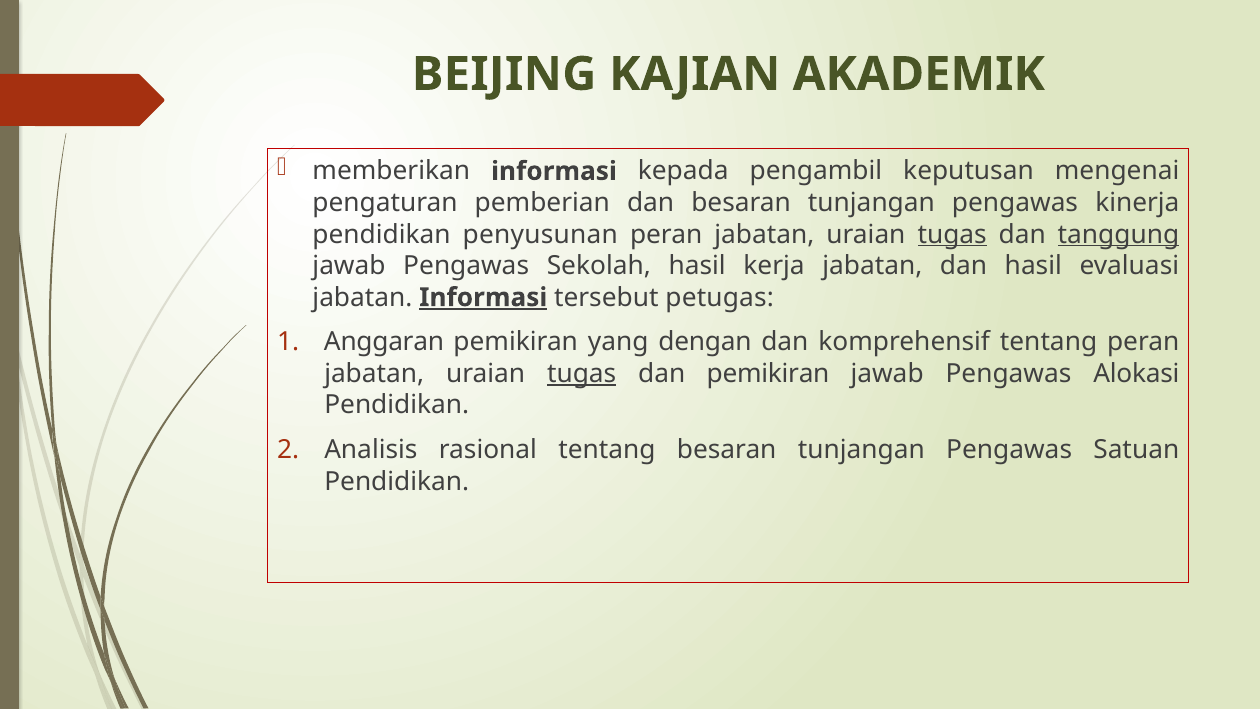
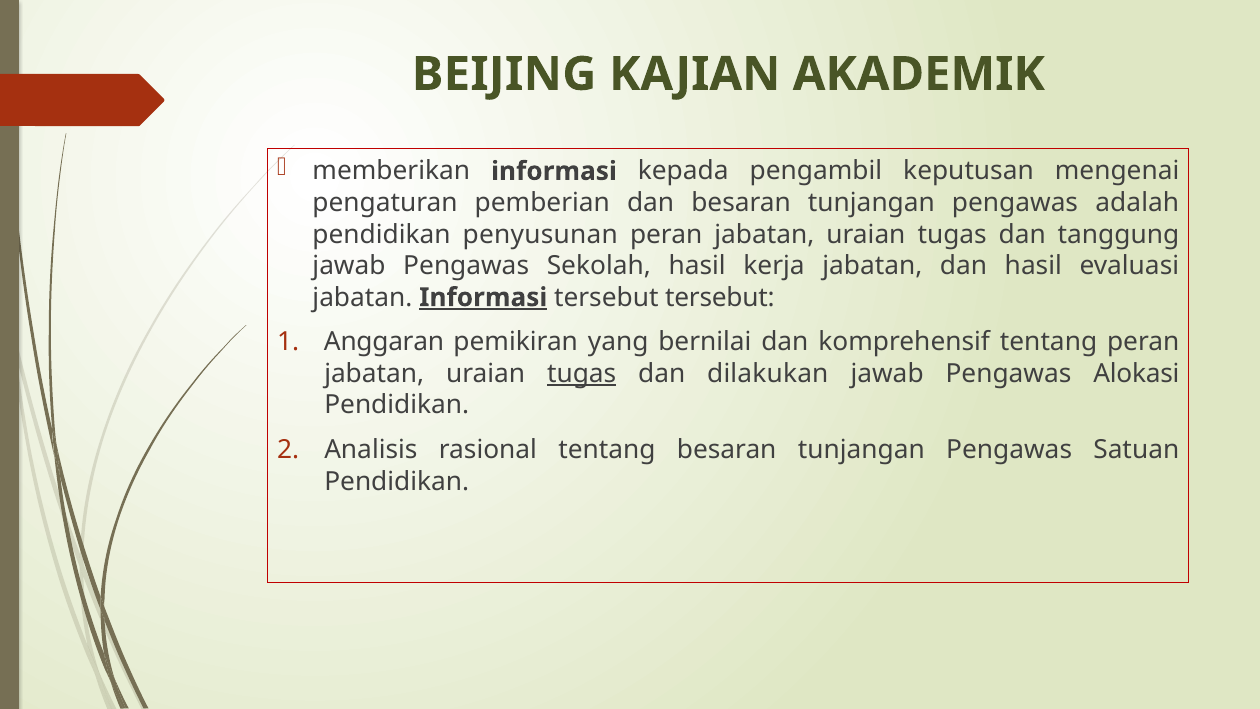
kinerja: kinerja -> adalah (1137, 203)
tugas underline: present -> none (952, 234)
tanggung underline: present -> none (1118, 234)
tersebut petugas: petugas -> tersebut (720, 297)
dengan: dengan -> bernilai (705, 342)
dan pemikiran: pemikiran -> dilakukan (768, 374)
